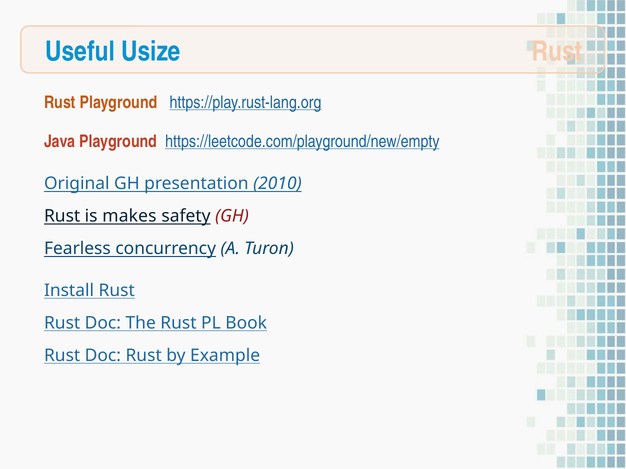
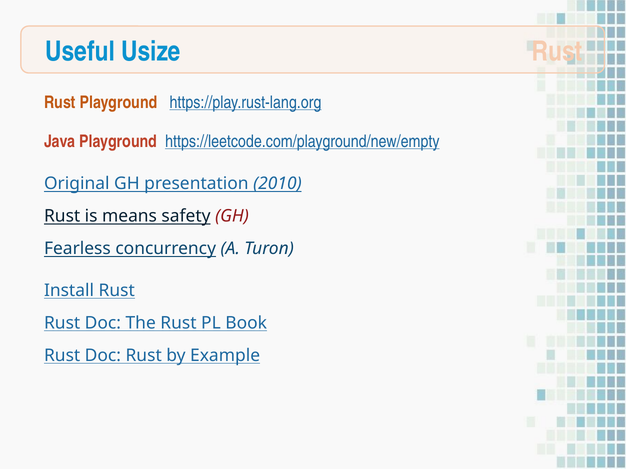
makes: makes -> means (130, 216)
